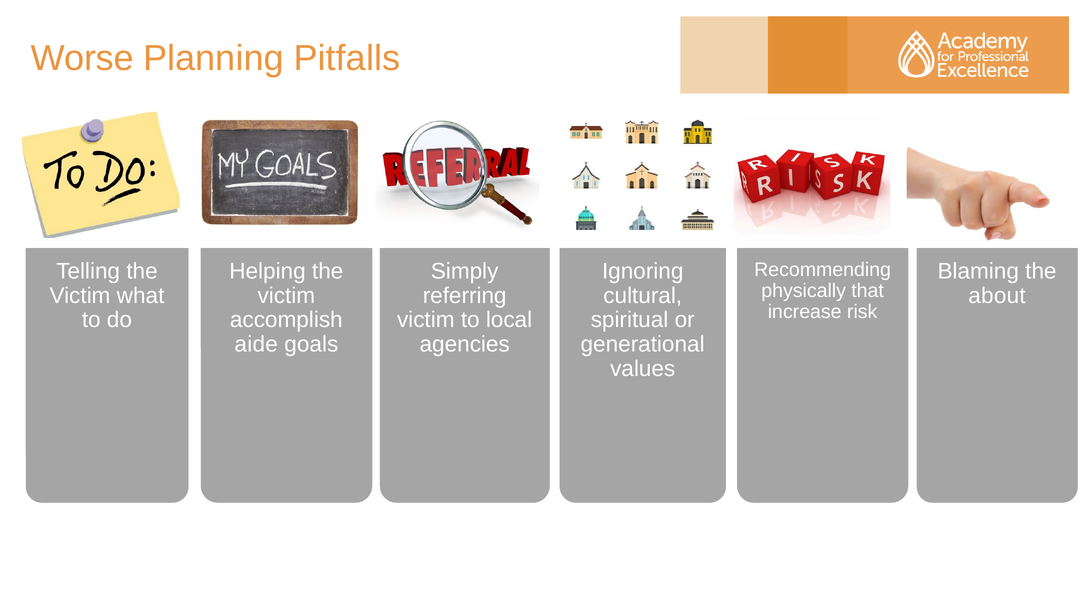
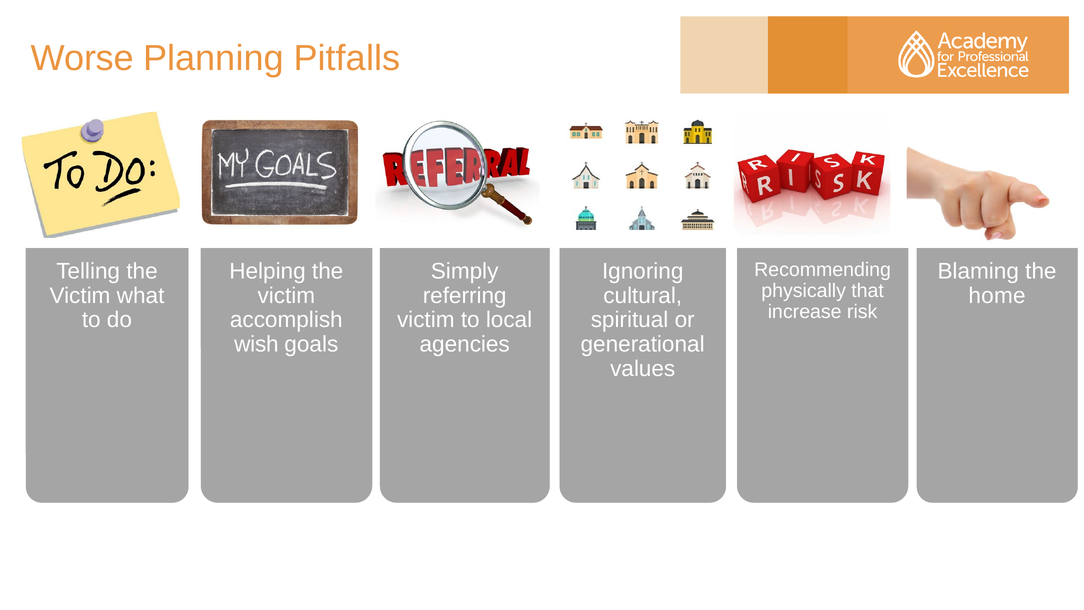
about: about -> home (997, 295)
aide: aide -> wish (256, 344)
